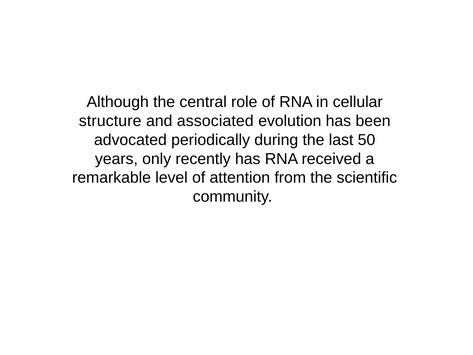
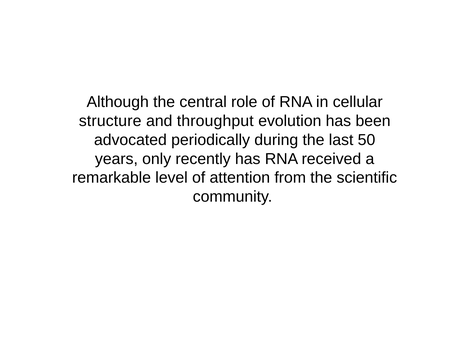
associated: associated -> throughput (215, 121)
